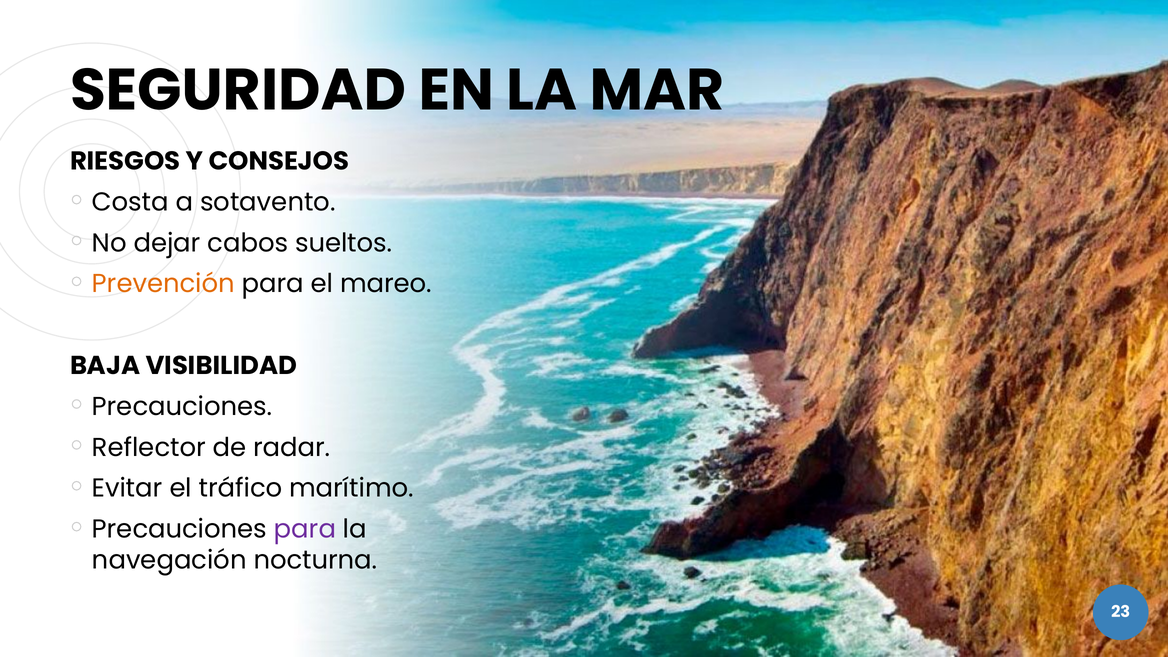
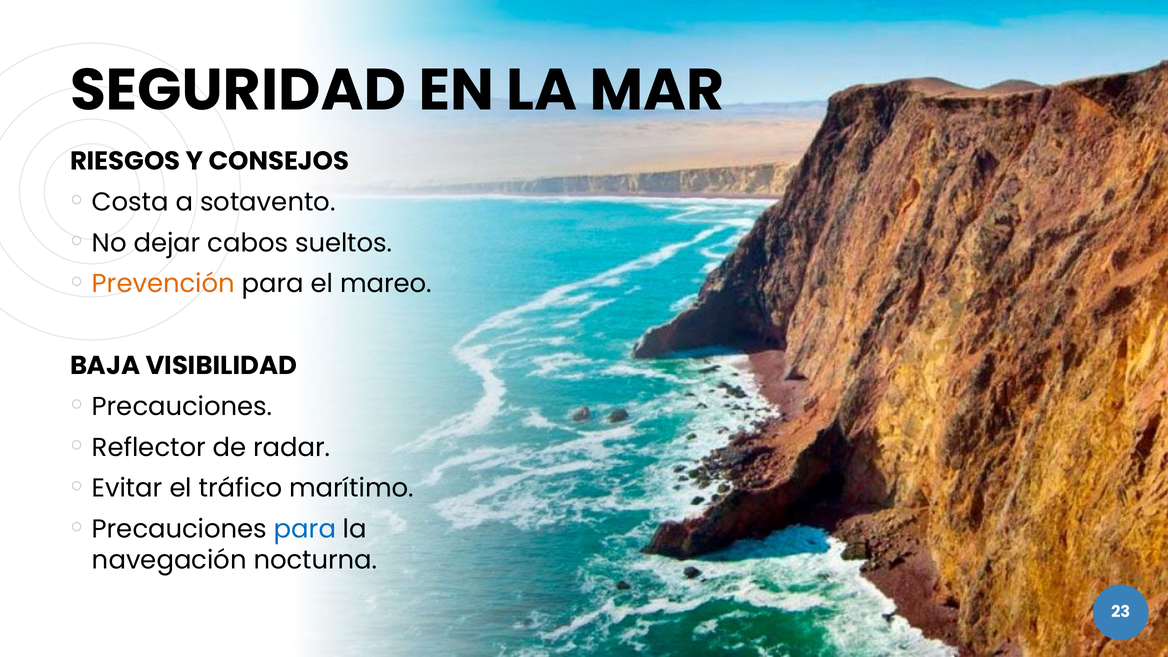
para colour: purple -> blue (305, 529)
